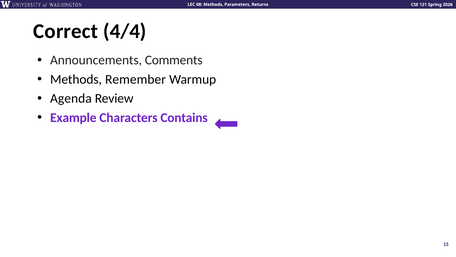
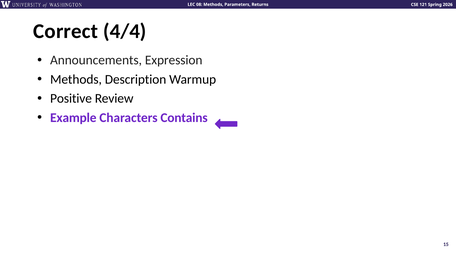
Comments: Comments -> Expression (174, 60)
Remember: Remember -> Description (136, 79)
Agenda: Agenda -> Positive (71, 98)
